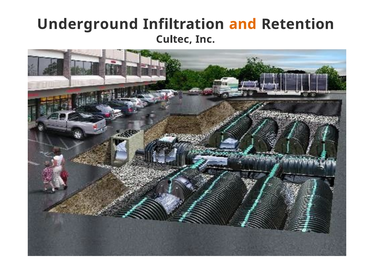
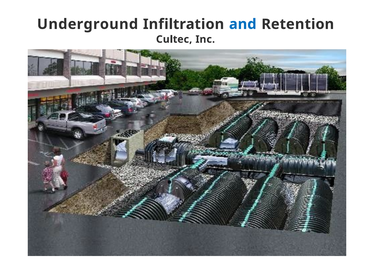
and colour: orange -> blue (243, 24)
